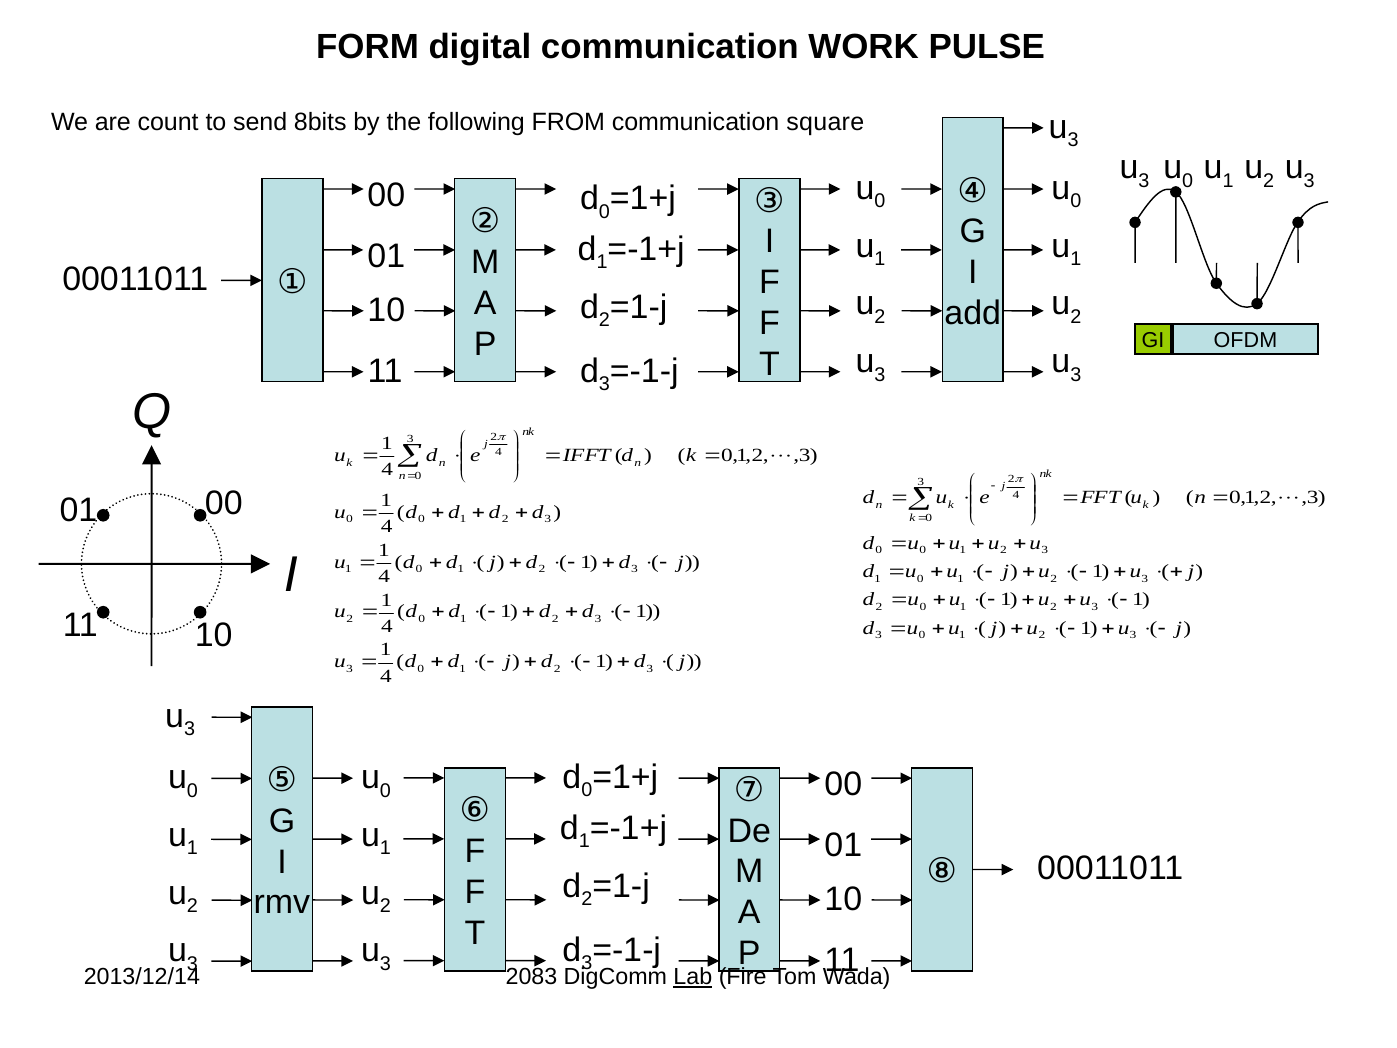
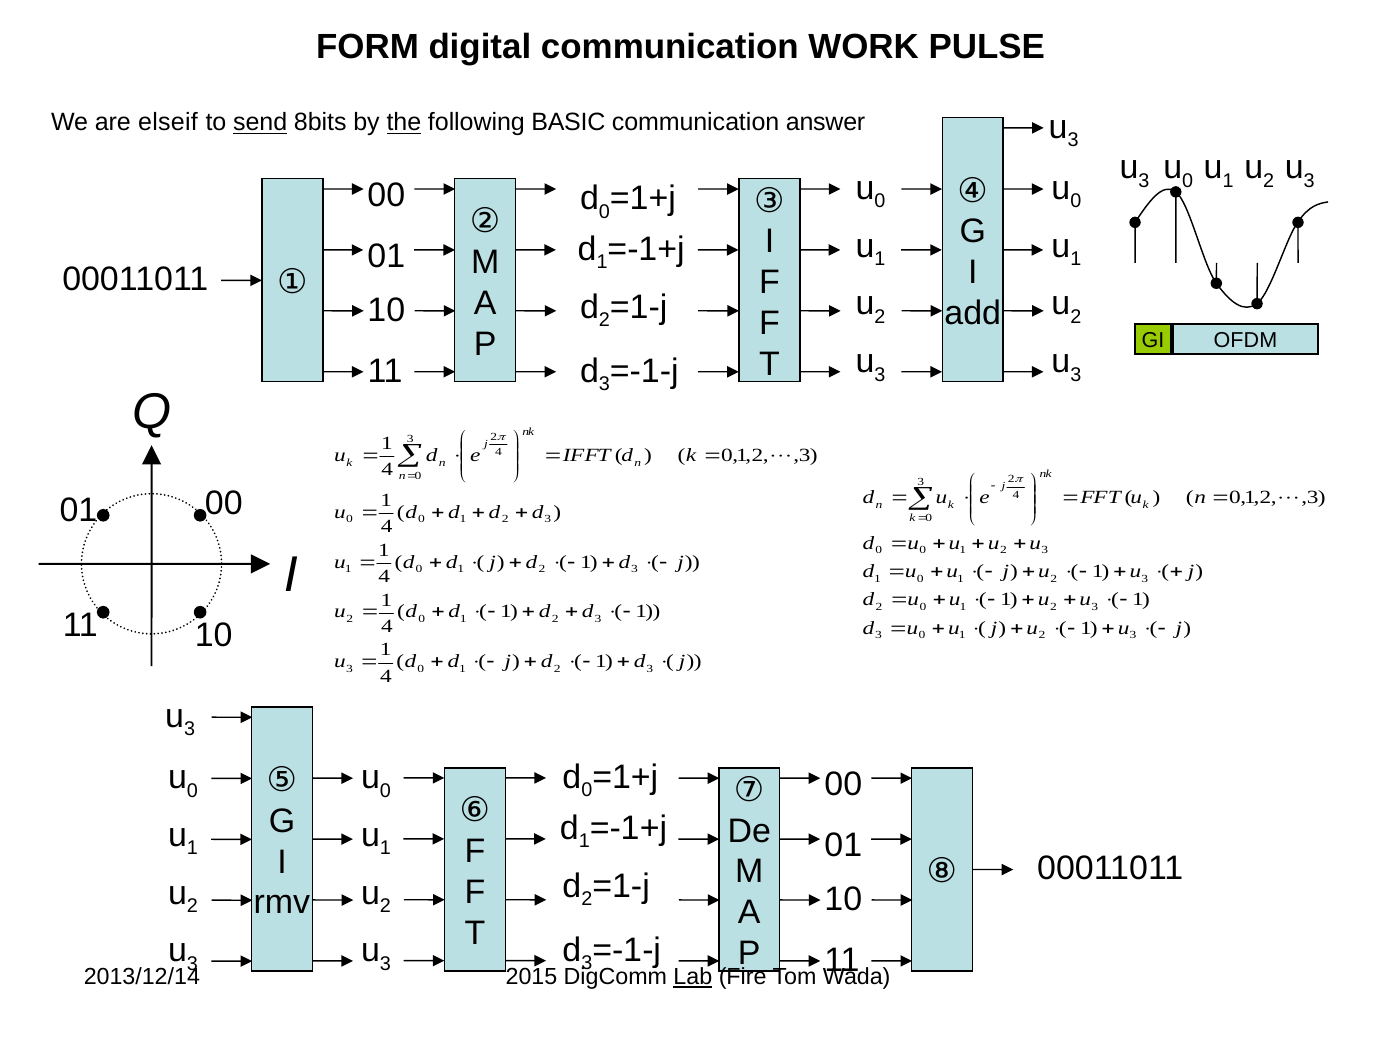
count: count -> elseif (168, 122)
send underline: none -> present (260, 122)
the underline: none -> present (404, 122)
FROM: FROM -> BASIC (568, 122)
square: square -> answer (826, 122)
2083: 2083 -> 2015 (531, 977)
